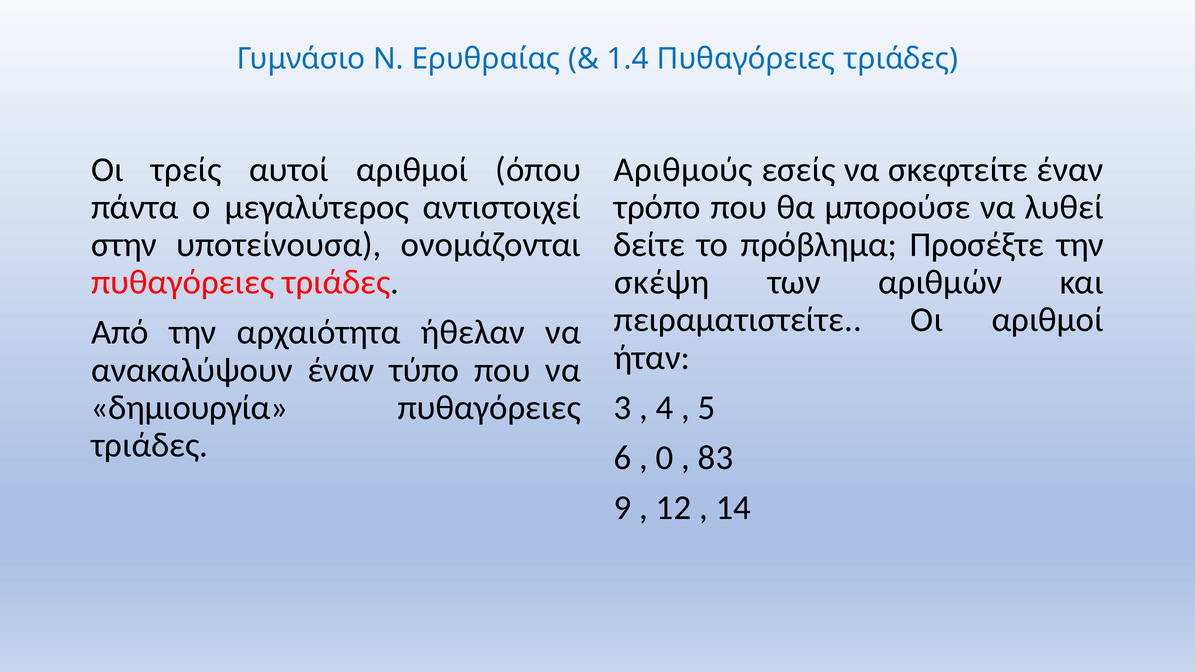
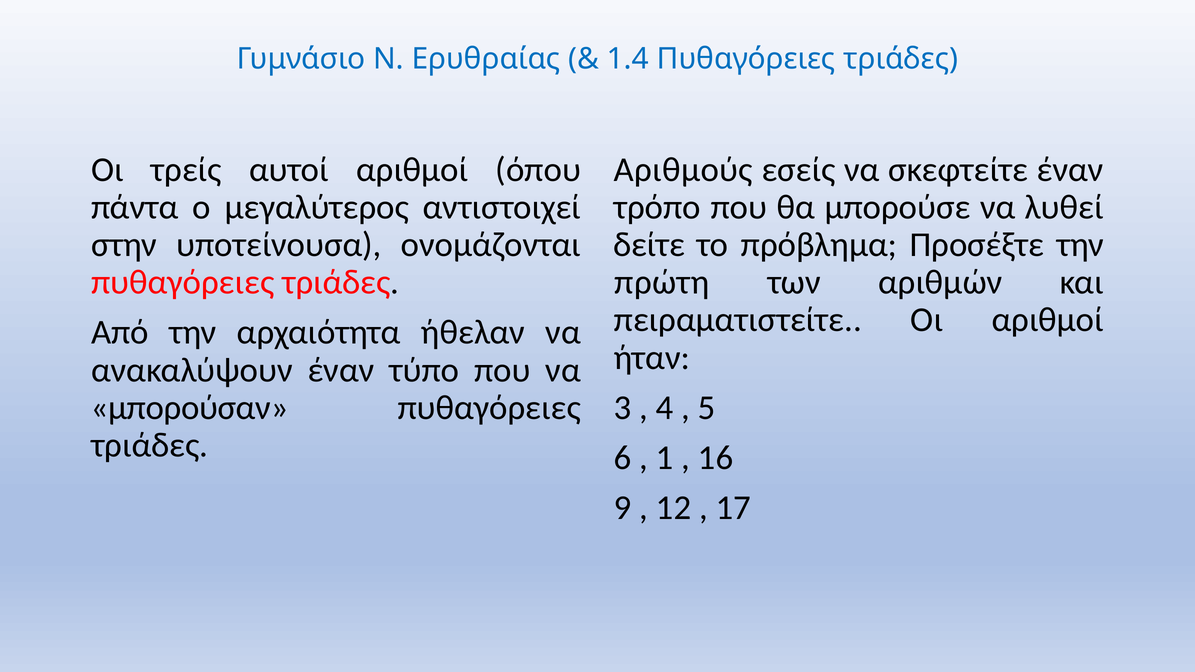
σκέψη: σκέψη -> πρώτη (662, 282)
δημιουργία: δημιουργία -> μπορούσαν (190, 408)
0: 0 -> 1 (665, 458)
83: 83 -> 16 (716, 458)
14: 14 -> 17 (733, 508)
